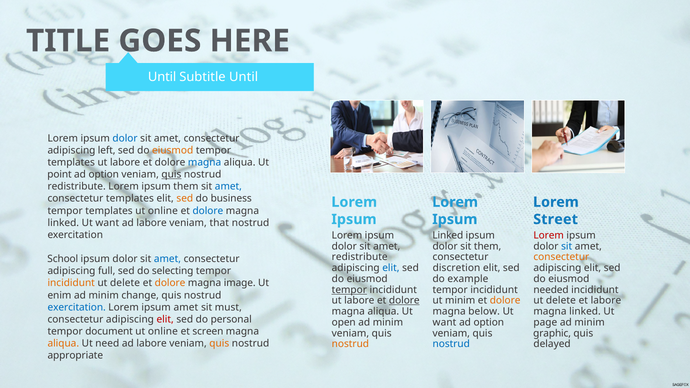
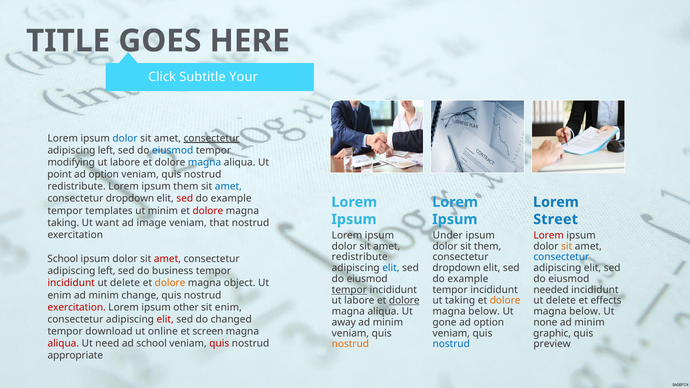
Until: Until -> Click (162, 77)
Subtitle Until: Until -> Your (244, 77)
consectetur underline: none -> present (212, 138)
eiusmod colour: orange -> blue (173, 150)
templates: templates -> modifying (71, 162)
quis underline: present -> none (171, 175)
templates: templates -> dropdown (130, 199)
sed colour: orange -> red (185, 199)
business: business -> example (231, 199)
online: online -> minim (163, 211)
dolore colour: blue -> red (208, 211)
linked: linked -> taking (63, 223)
labore: labore -> image (152, 223)
Linked: Linked -> Under (448, 235)
sit colour: blue -> orange (567, 246)
consectetur colour: orange -> blue (561, 257)
amet colour: blue -> red (167, 259)
discretion: discretion -> dropdown (457, 268)
full: full -> left (107, 271)
selecting: selecting -> business (173, 271)
incididunt colour: orange -> red (71, 283)
image: image -> object (240, 283)
ut minim: minim -> taking (460, 301)
et labore: labore -> effects (606, 301)
exercitation colour: blue -> red (77, 307)
ipsum amet: amet -> other (186, 307)
sit must: must -> enim (228, 307)
linked: linked -> below (585, 312)
personal: personal -> changed (231, 319)
open: open -> away (344, 322)
want: want -> gone (445, 322)
page: page -> none (545, 322)
document: document -> download (109, 332)
aliqua colour: orange -> red (63, 344)
labore: labore -> school (152, 344)
quis colour: orange -> red (219, 344)
delayed: delayed -> preview (552, 344)
